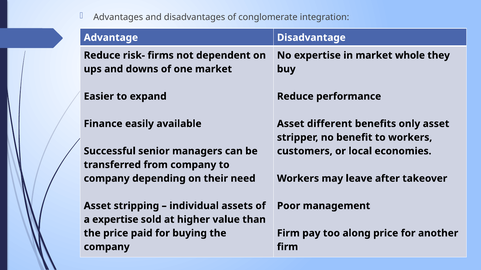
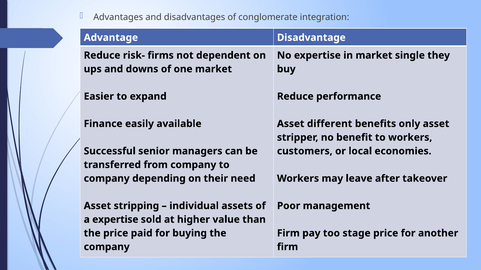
whole: whole -> single (410, 55)
along: along -> stage (357, 234)
